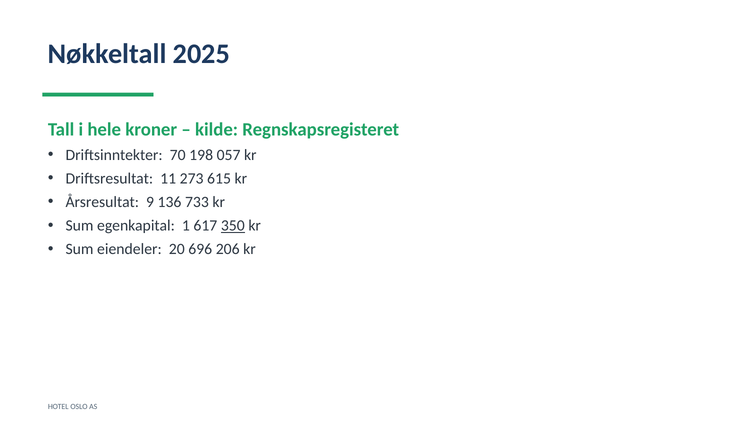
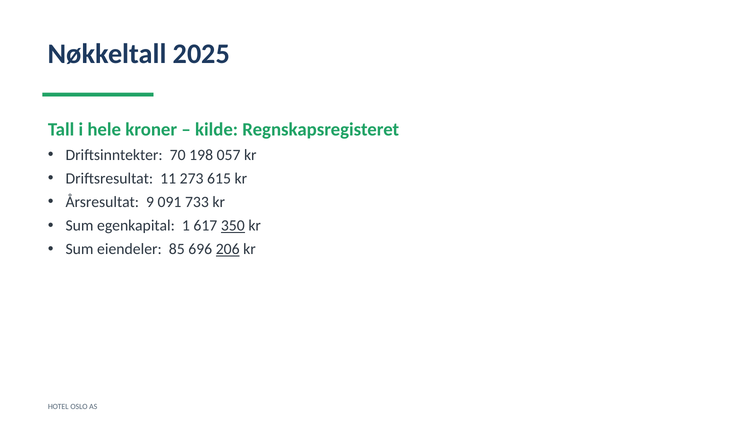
136: 136 -> 091 (169, 202)
20: 20 -> 85 (177, 249)
206 underline: none -> present (228, 249)
